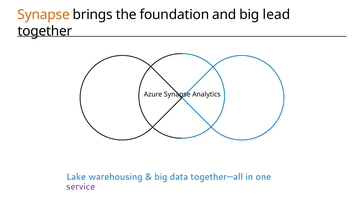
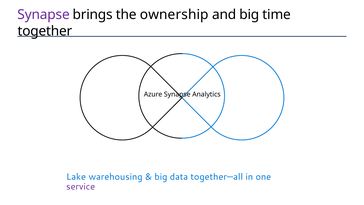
Synapse colour: orange -> purple (44, 15)
foundation: foundation -> ownership (174, 15)
lead: lead -> time (277, 15)
